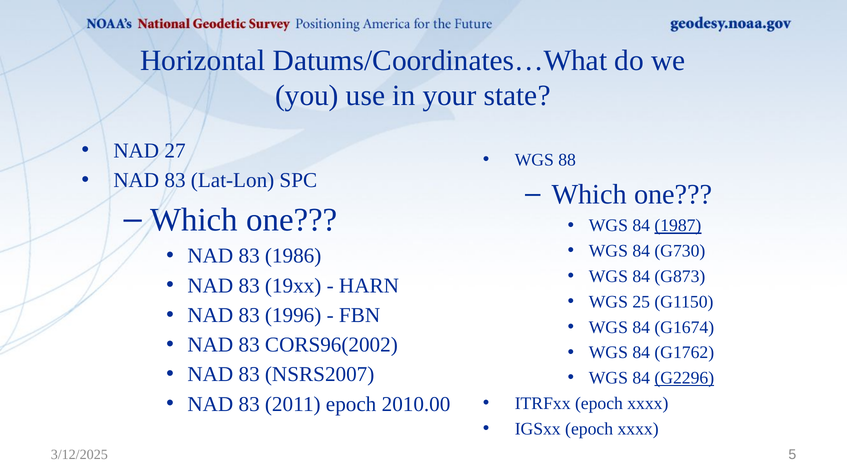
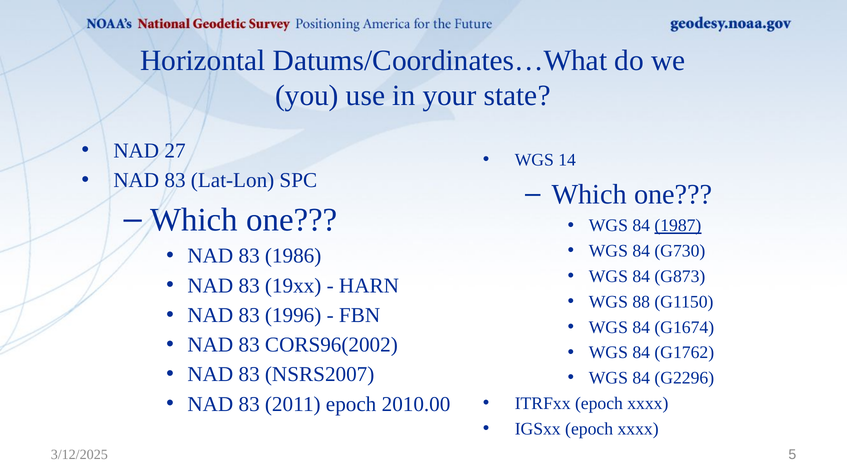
88: 88 -> 14 (567, 160)
25: 25 -> 88 (641, 302)
G2296 underline: present -> none (684, 378)
